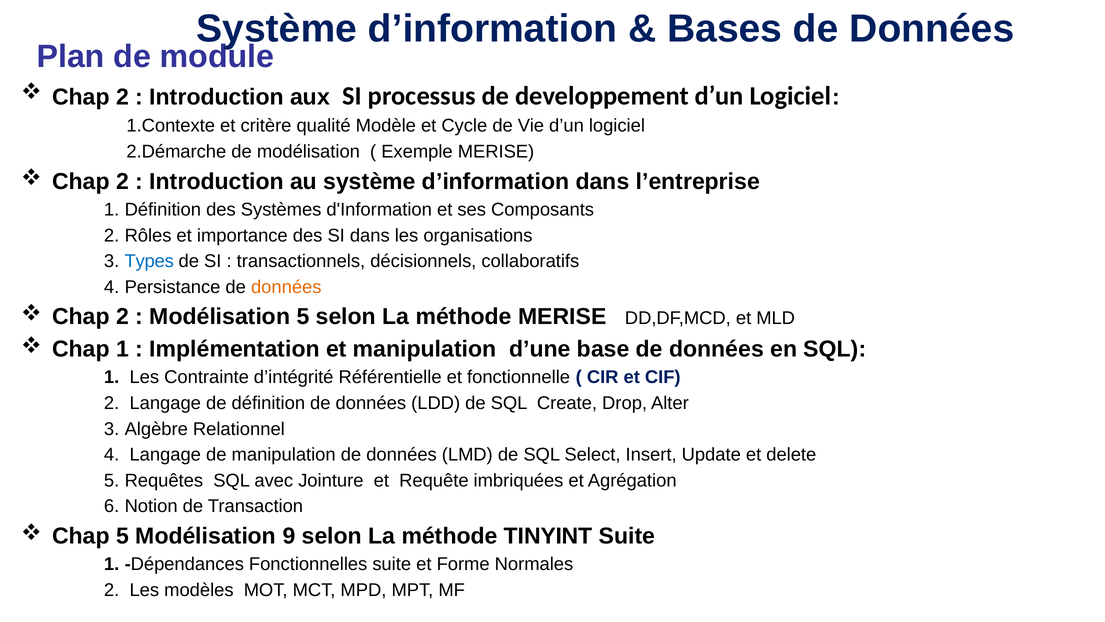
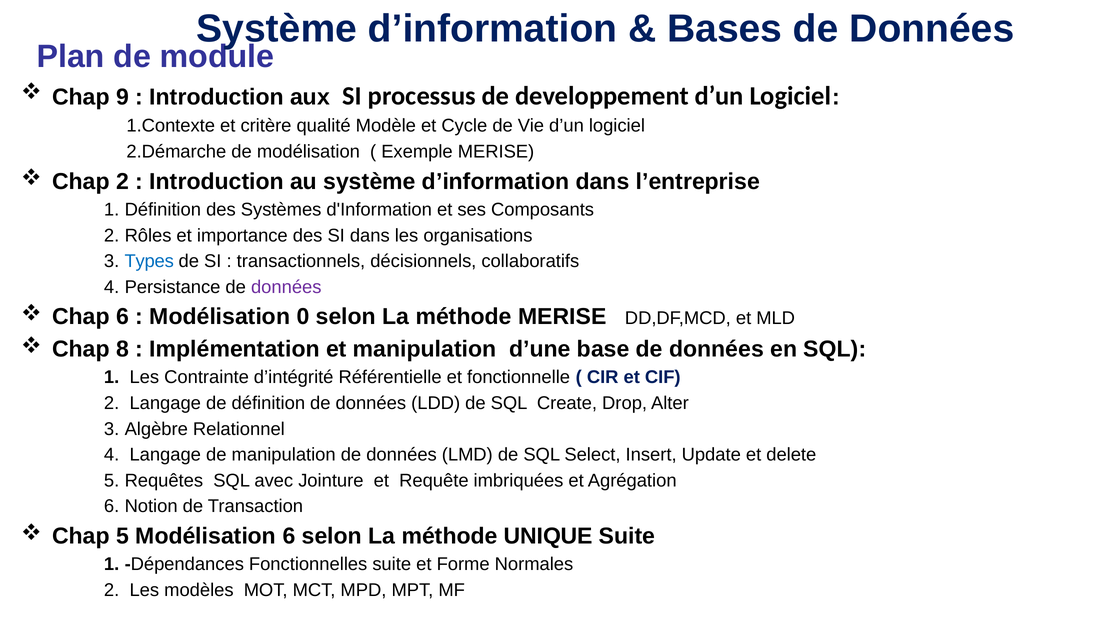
2: 2 -> 9 (122, 97)
données colour: orange -> purple (286, 287)
2: 2 -> 6 (122, 317)
Modélisation 5: 5 -> 0 (303, 317)
Chap 1: 1 -> 8 (122, 349)
Modélisation 9: 9 -> 6 (289, 536)
TINYINT: TINYINT -> UNIQUE (548, 536)
